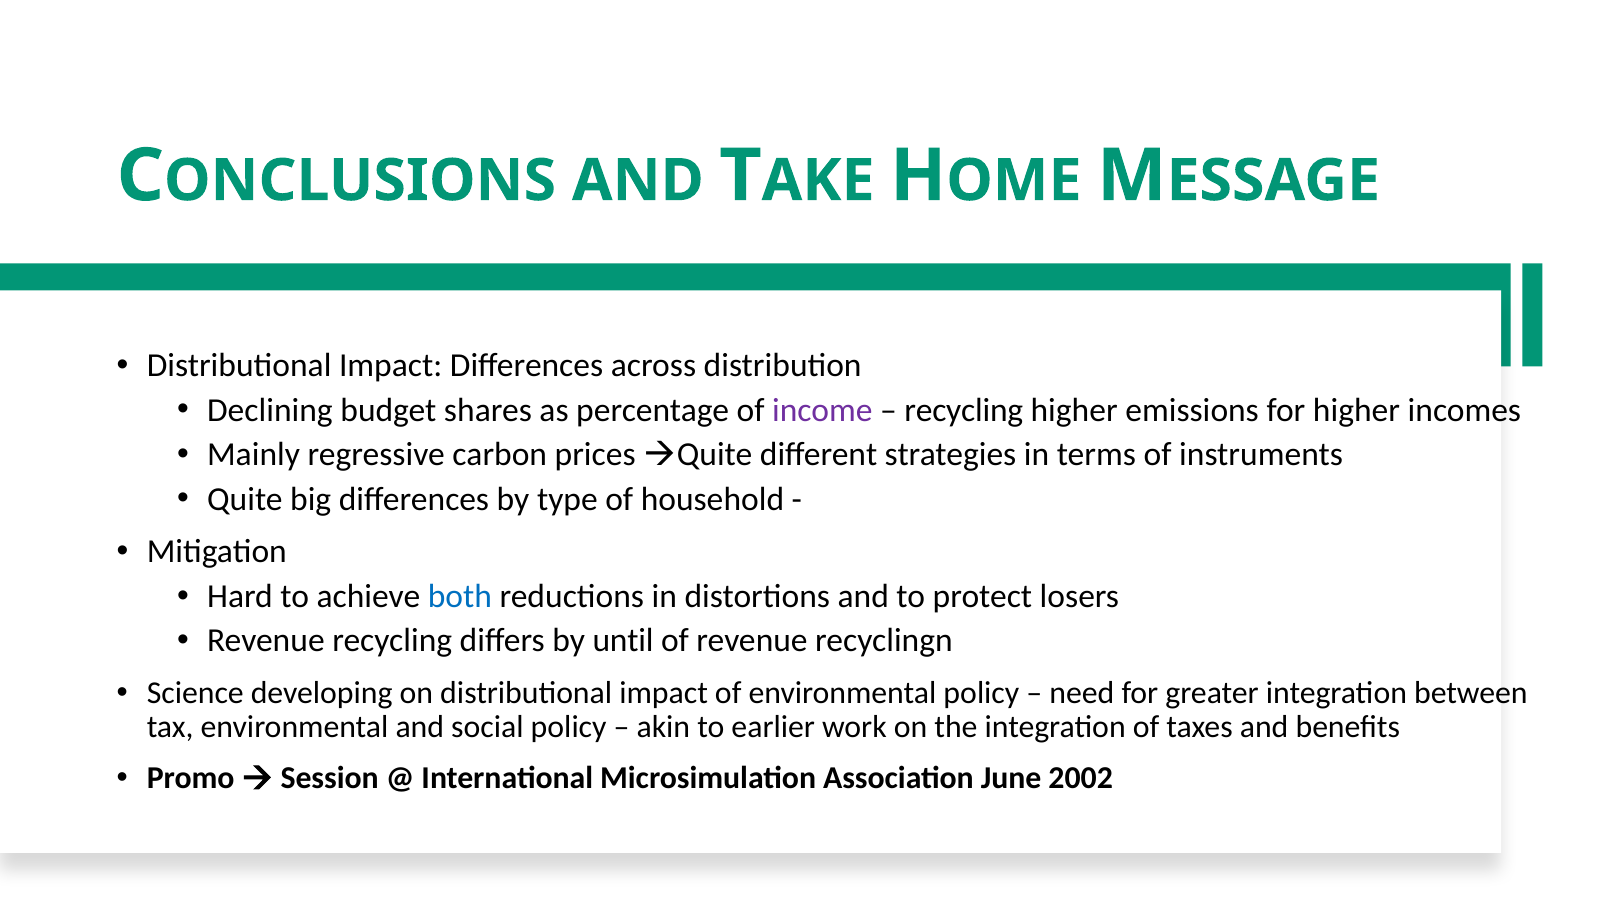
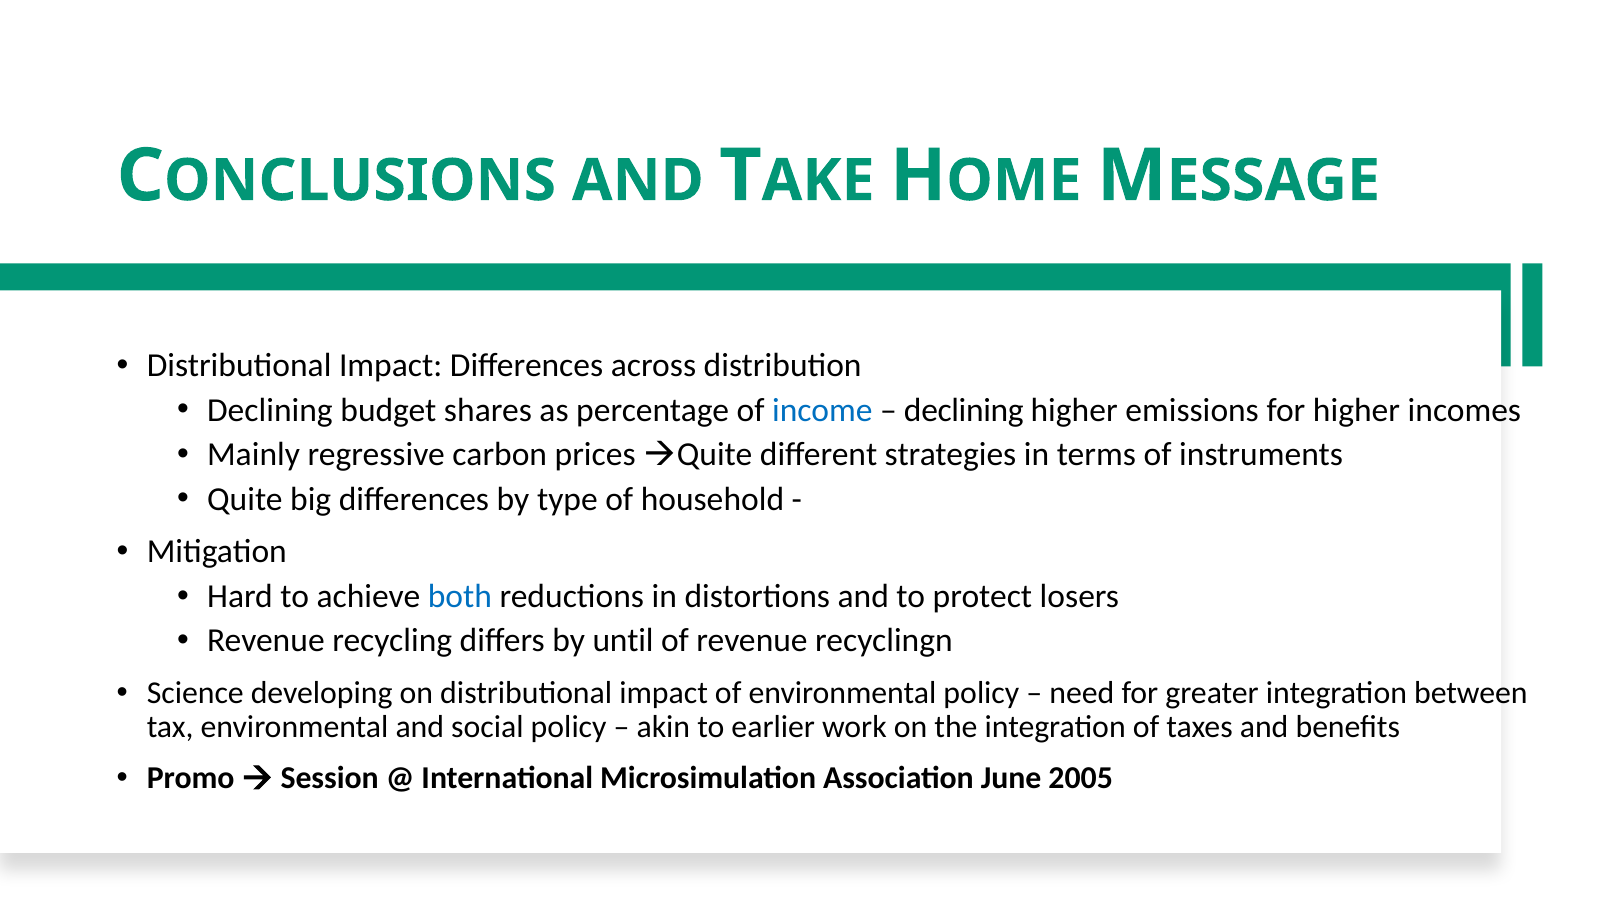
income colour: purple -> blue (822, 410)
recycling: recycling -> declining (964, 410)
2002: 2002 -> 2005 (1081, 779)
